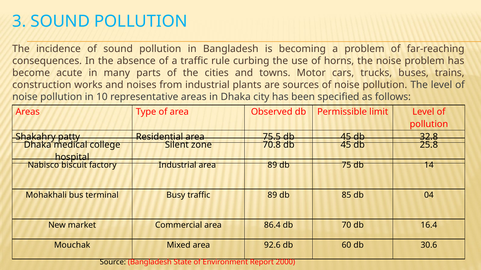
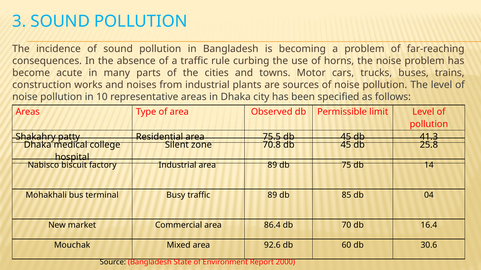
32.8: 32.8 -> 41.3 (429, 137)
